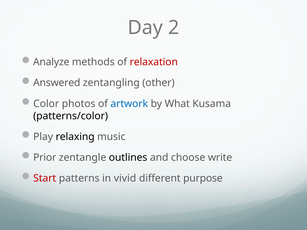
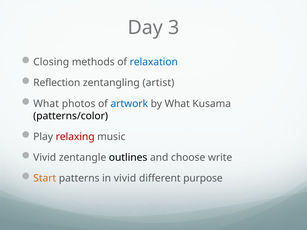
2: 2 -> 3 (174, 28)
Analyze: Analyze -> Closing (51, 62)
relaxation colour: red -> blue (154, 62)
Answered: Answered -> Reflection (57, 83)
other: other -> artist (158, 83)
Color: Color -> What (46, 104)
relaxing colour: black -> red (75, 137)
Prior: Prior -> Vivid (45, 158)
Start colour: red -> orange (45, 178)
